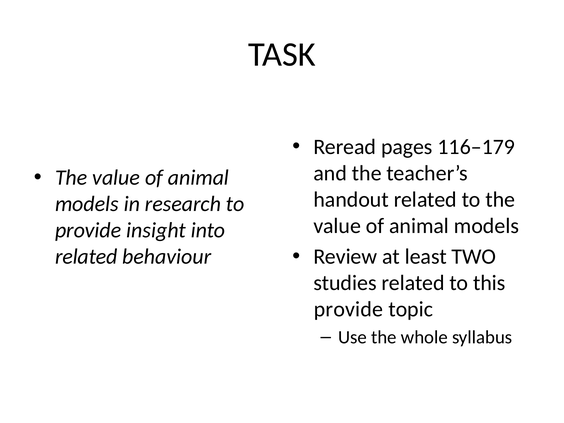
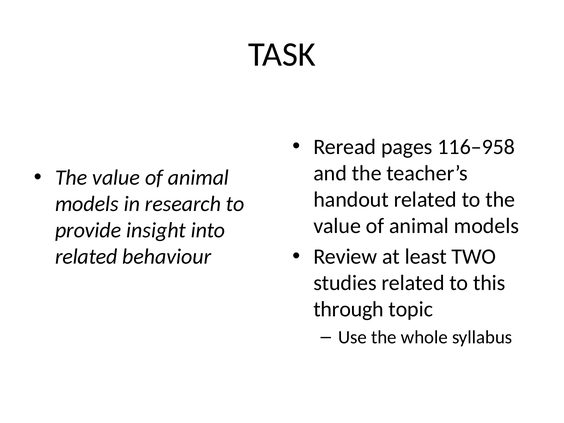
116–179: 116–179 -> 116–958 (476, 147)
provide: provide -> through (349, 309)
